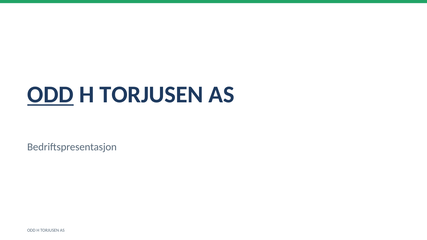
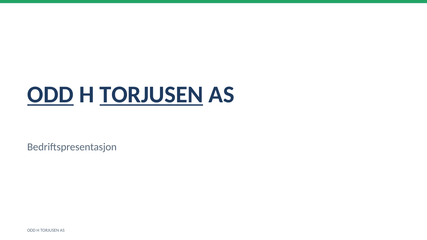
TORJUSEN underline: none -> present (151, 95)
